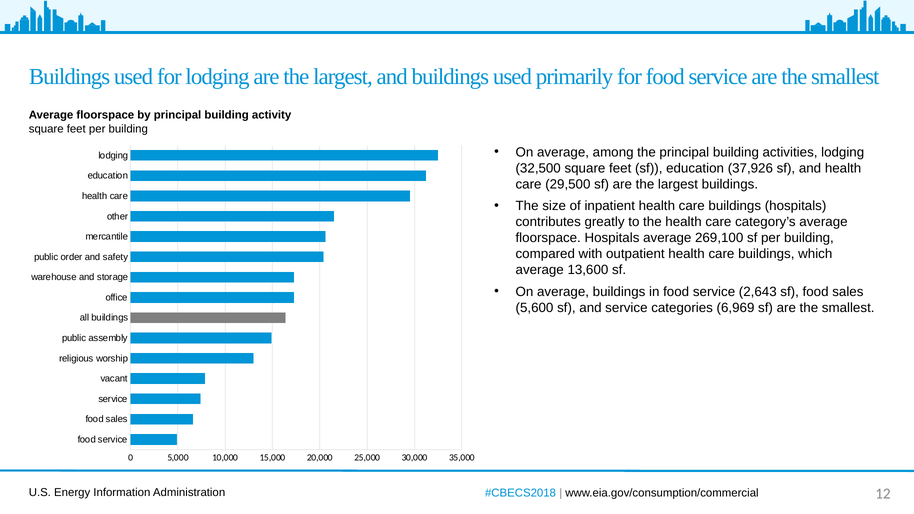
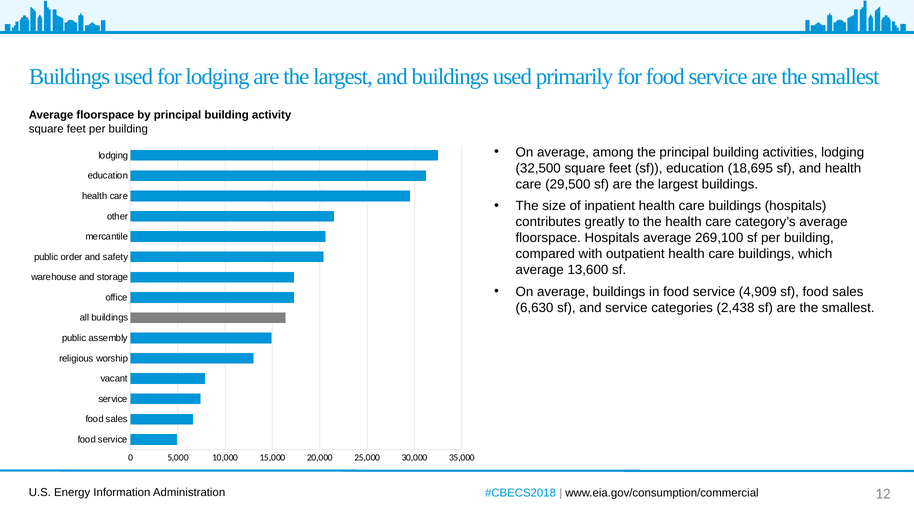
37,926: 37,926 -> 18,695 (750, 168)
2,643: 2,643 -> 4,909 (758, 292)
5,600: 5,600 -> 6,630 (534, 308)
6,969: 6,969 -> 2,438 (735, 308)
